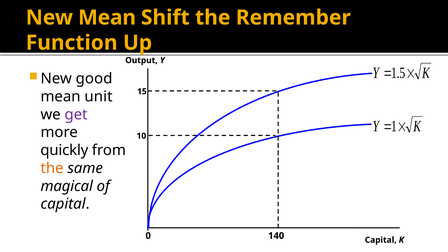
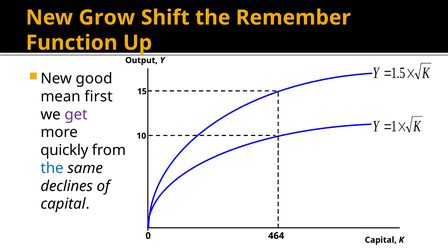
New Mean: Mean -> Grow (107, 18)
unit: unit -> first (99, 97)
the colour: orange -> blue (52, 168)
magical: magical -> declines (67, 186)
140: 140 -> 464 (276, 236)
